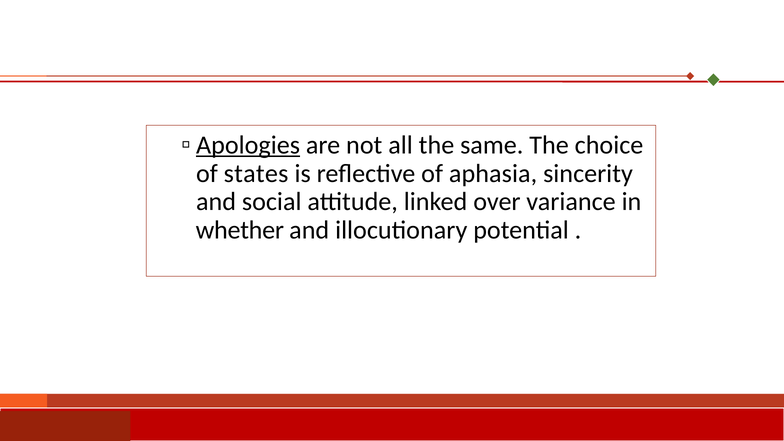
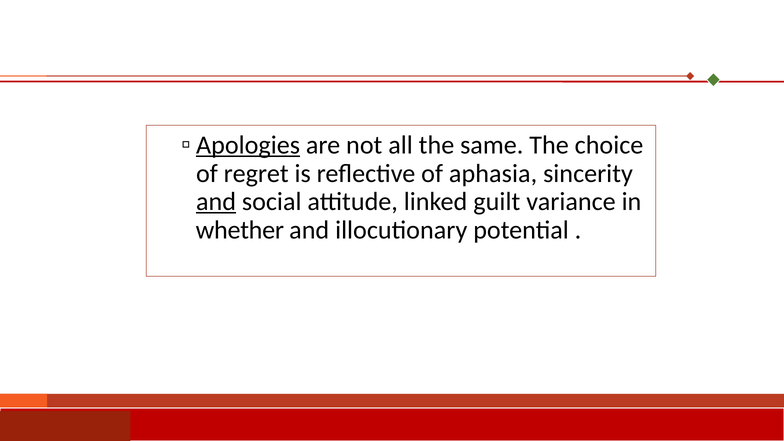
states: states -> regret (256, 173)
and underline: none -> present (216, 202)
over: over -> guilt (497, 202)
